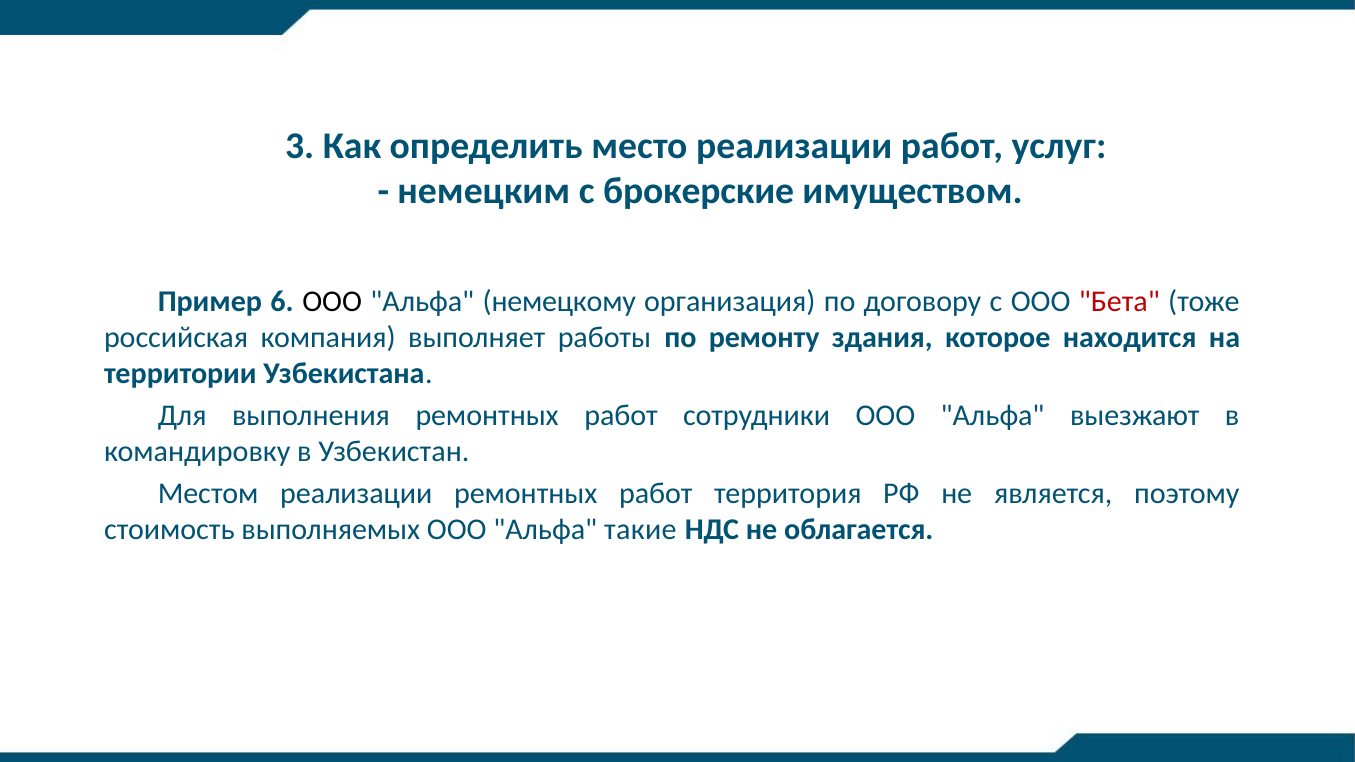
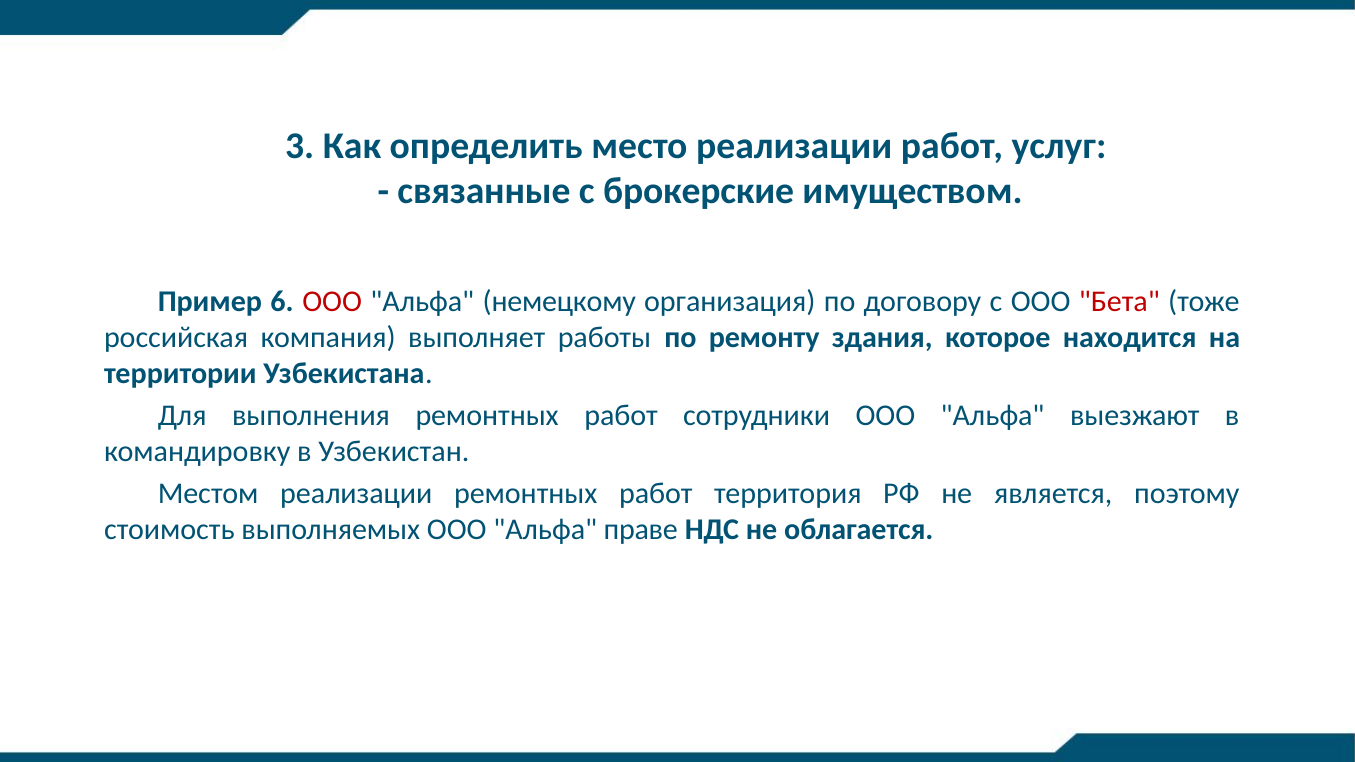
немецким: немецким -> связанные (484, 191)
ООО colour: black -> red (332, 301)
такие: такие -> праве (641, 530)
